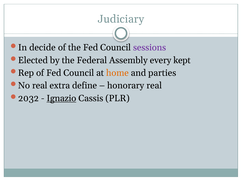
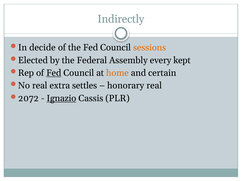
Judiciary: Judiciary -> Indirectly (121, 19)
sessions colour: purple -> orange (150, 48)
Fed underline: none -> present (54, 73)
parties: parties -> certain (162, 73)
define: define -> settles (85, 86)
2032: 2032 -> 2072 (28, 99)
